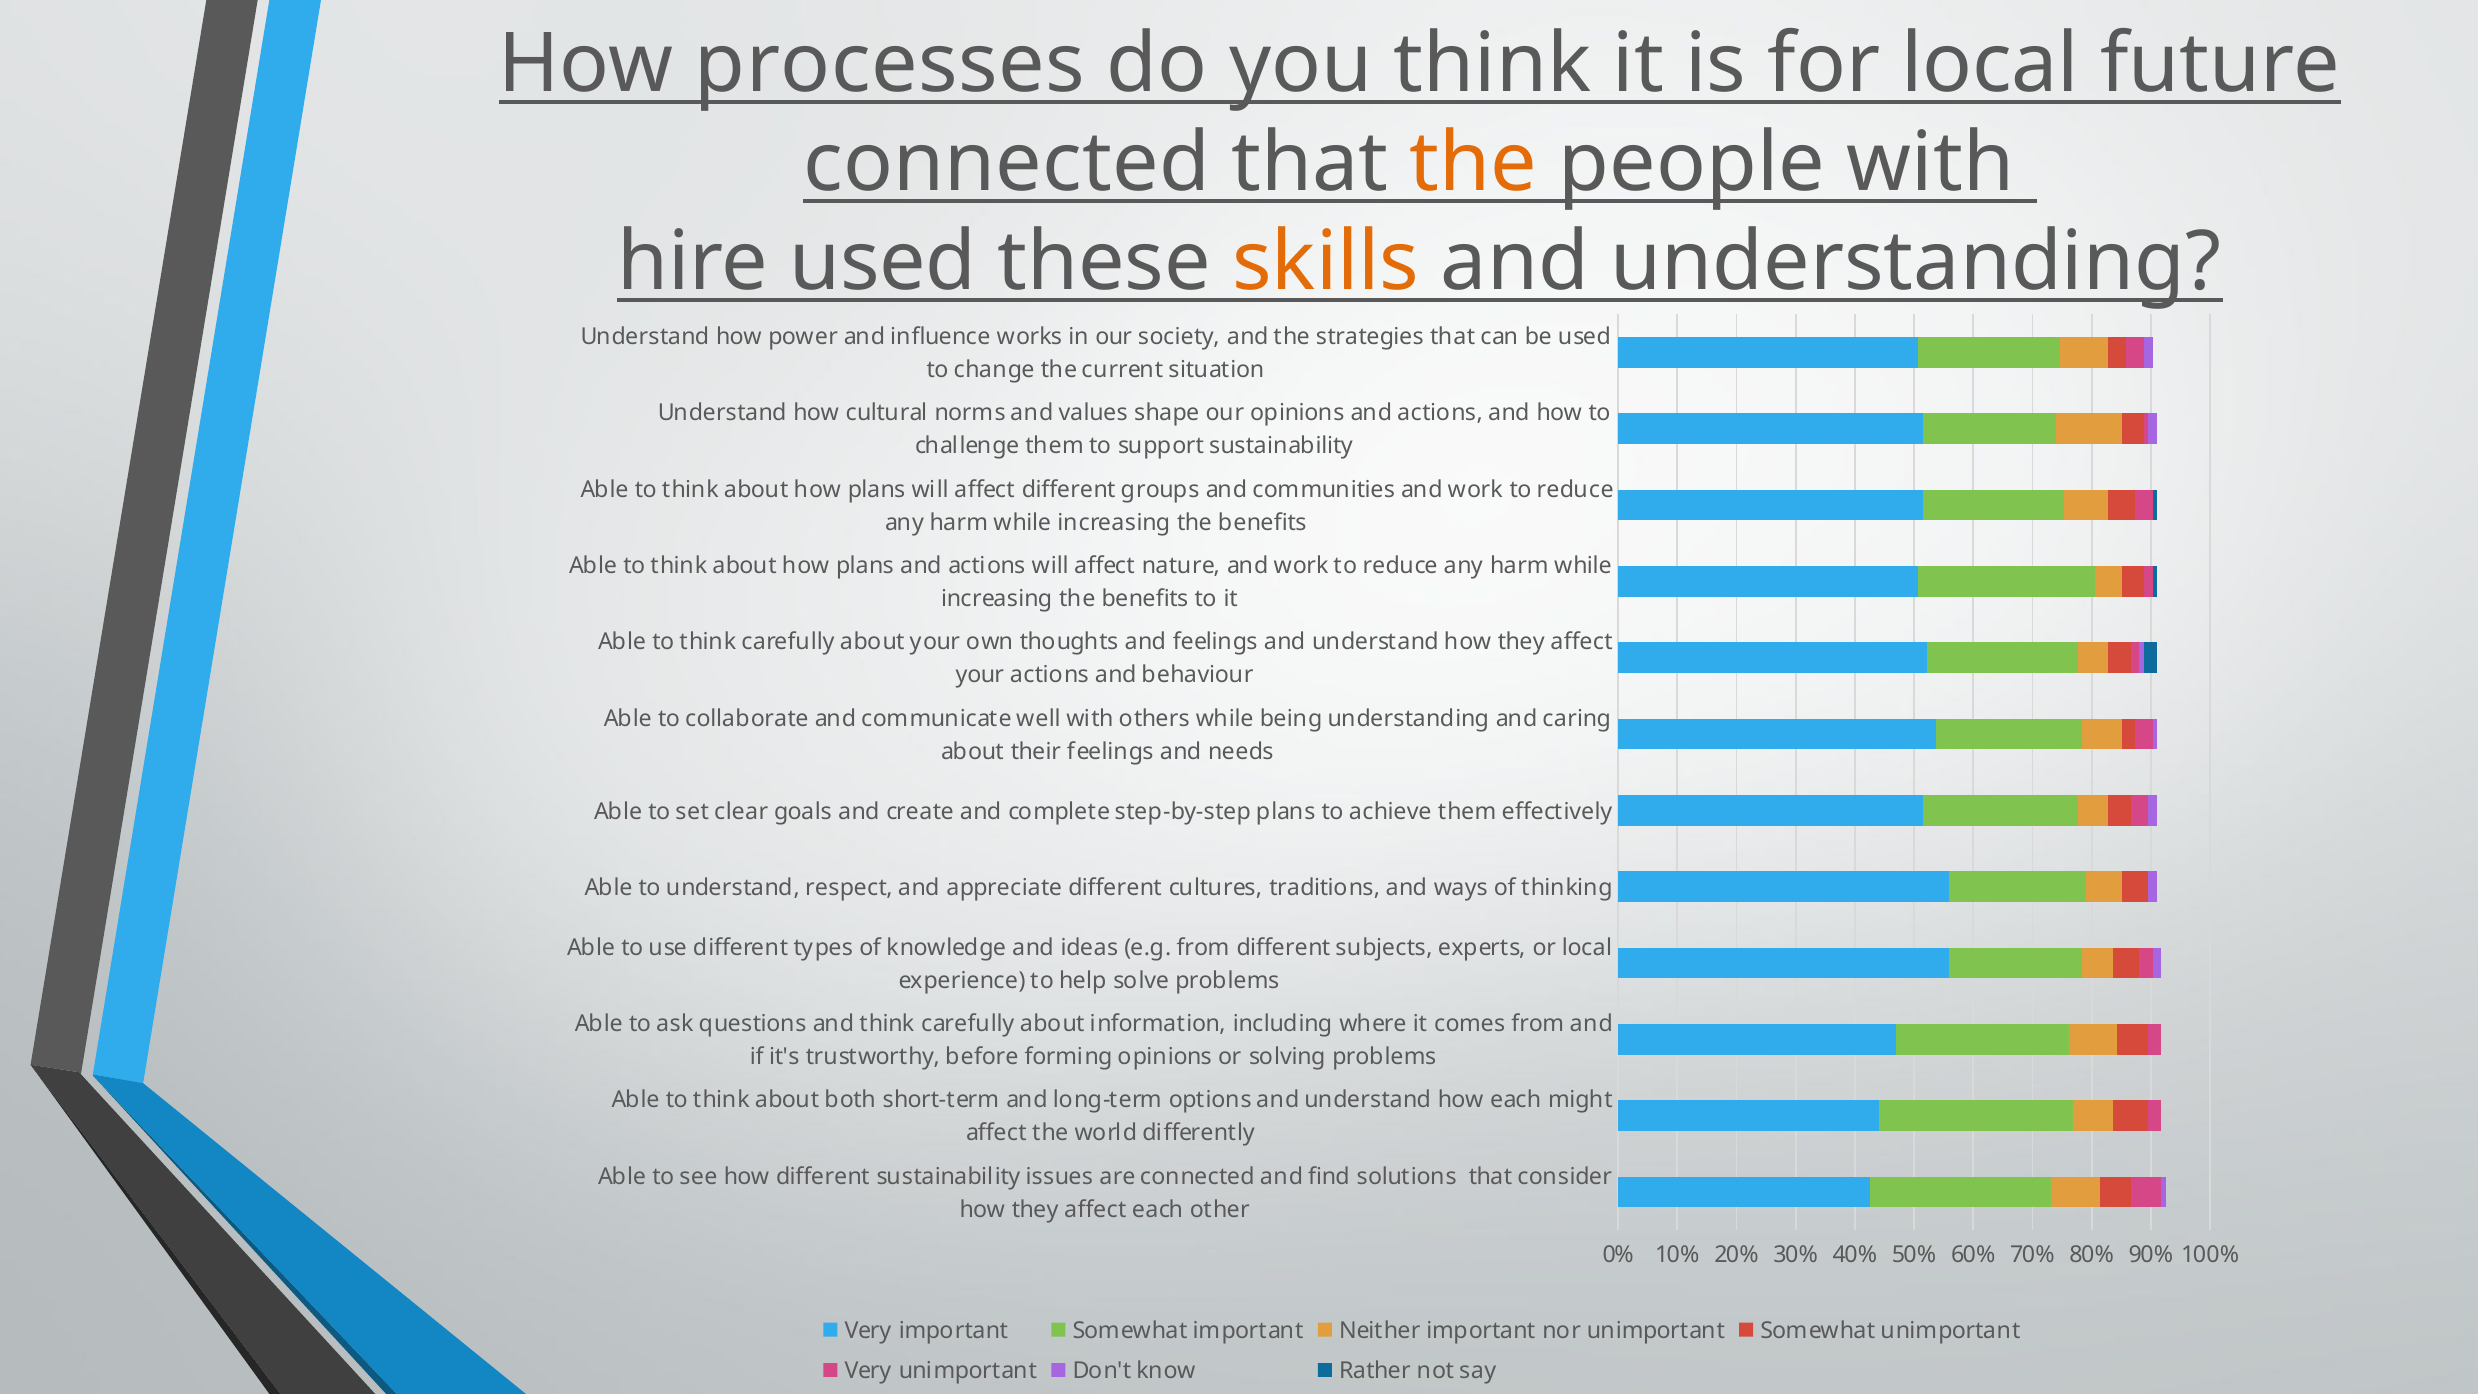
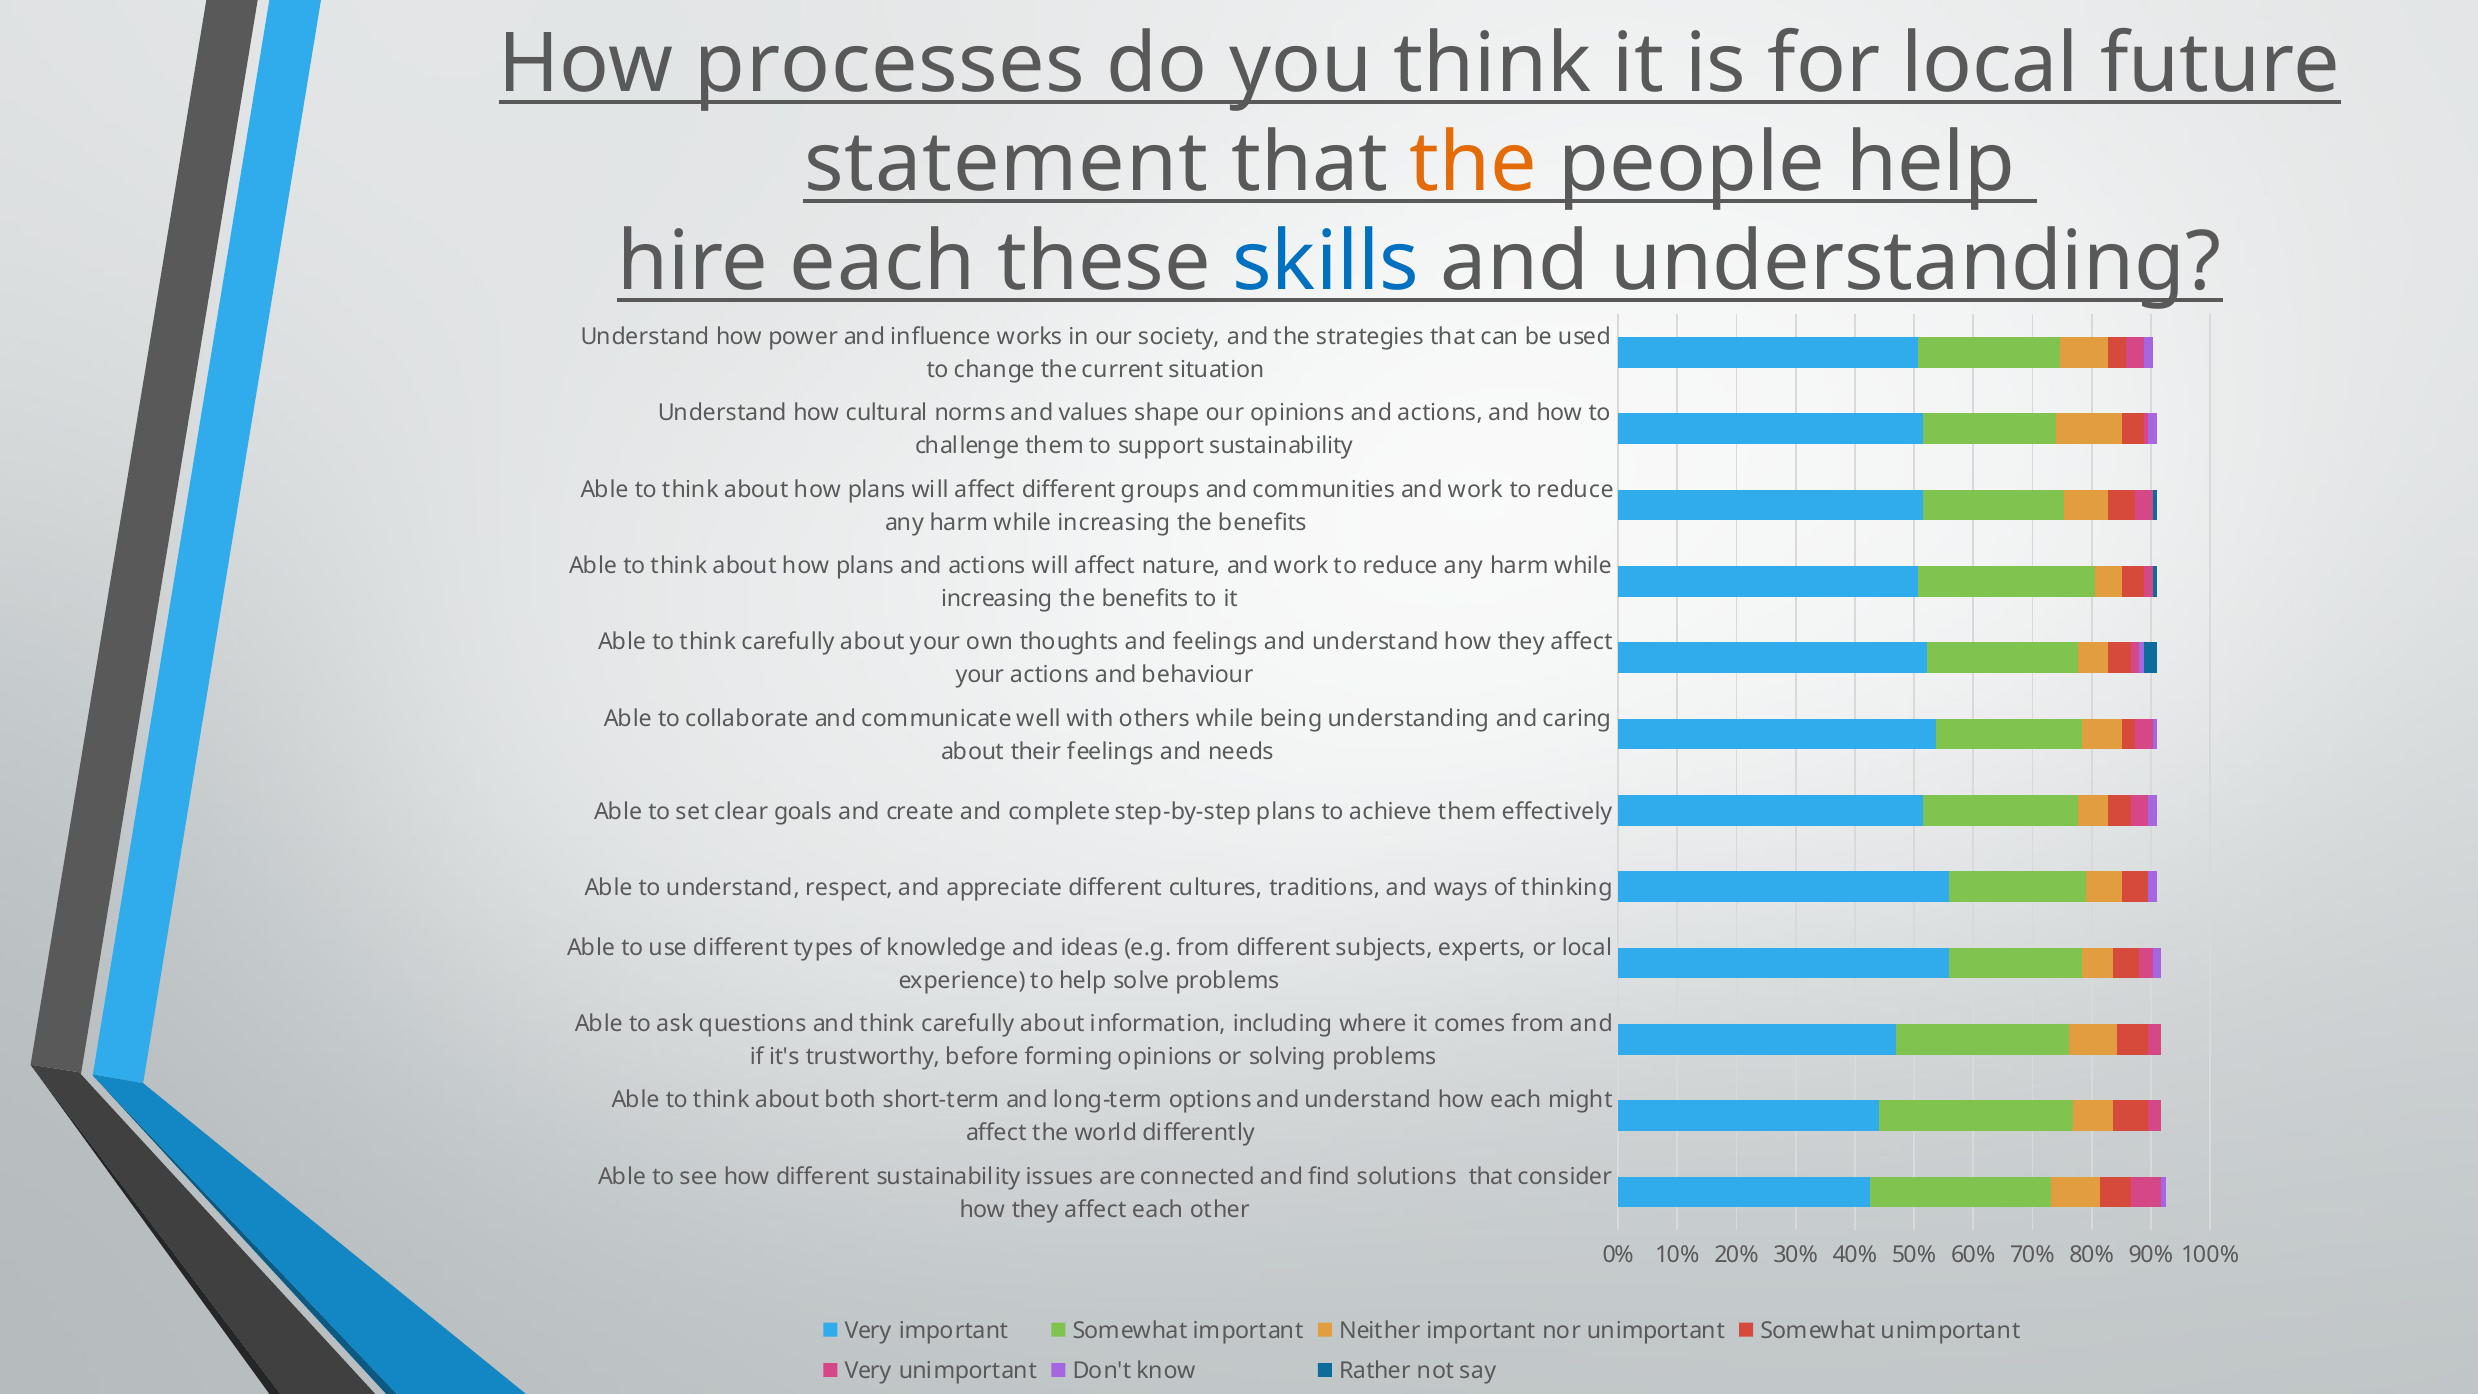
connected: connected -> statement (1006, 163)
people with: with -> help (1931, 163)
hire used: used -> each (883, 263)
skills colour: orange -> blue (1326, 263)
